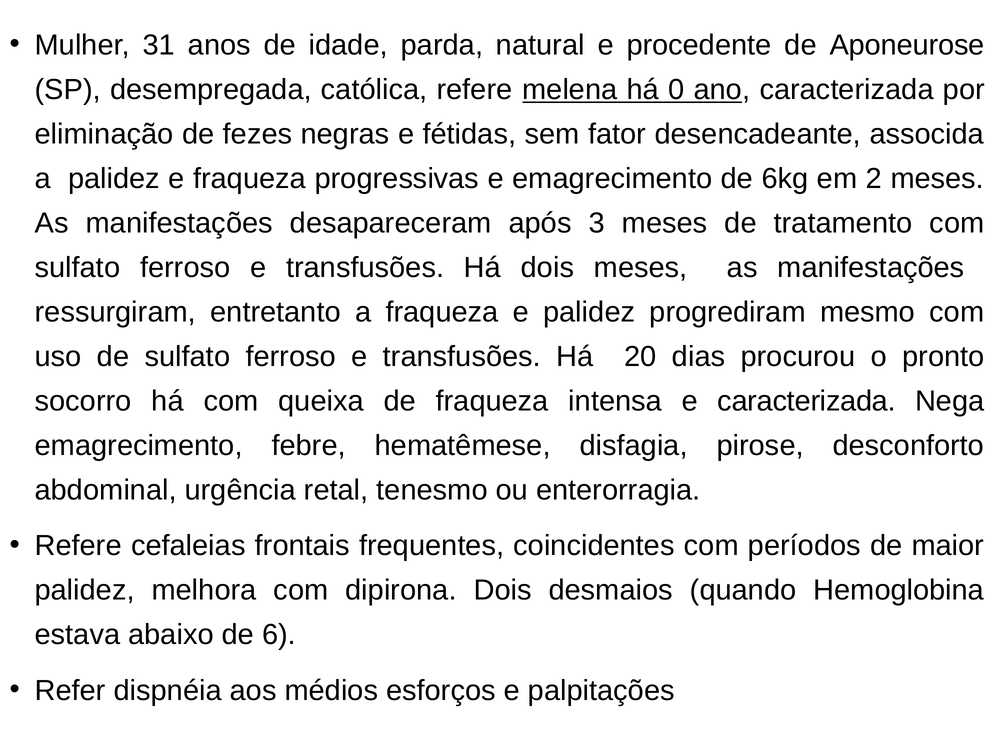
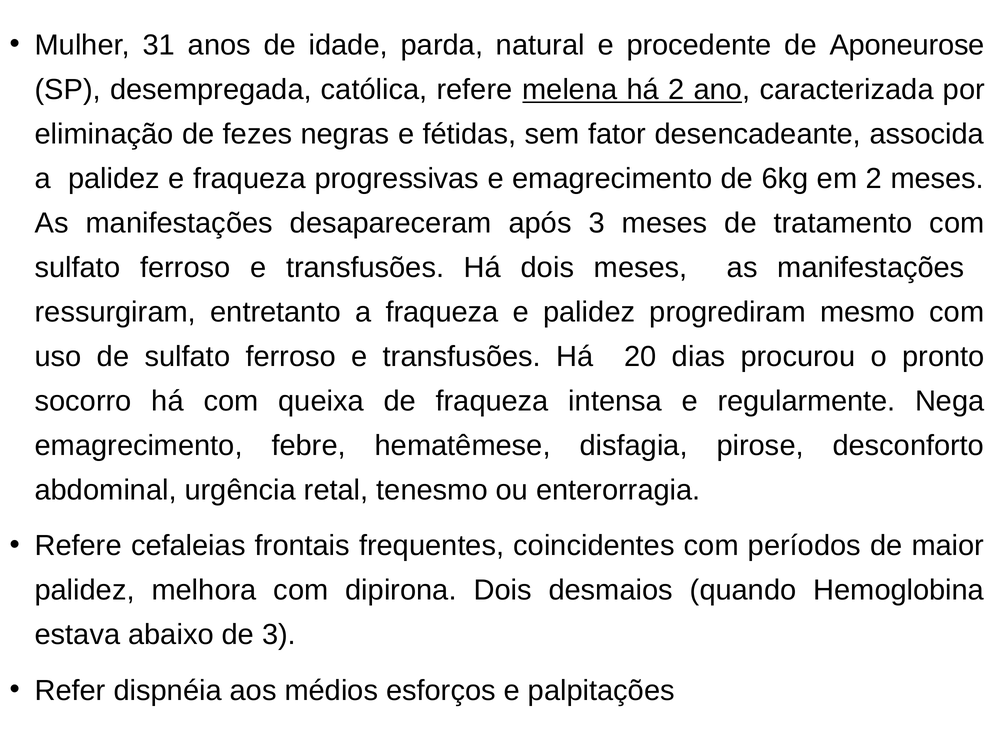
há 0: 0 -> 2 (676, 90)
e caracterizada: caracterizada -> regularmente (807, 401)
de 6: 6 -> 3 (279, 635)
